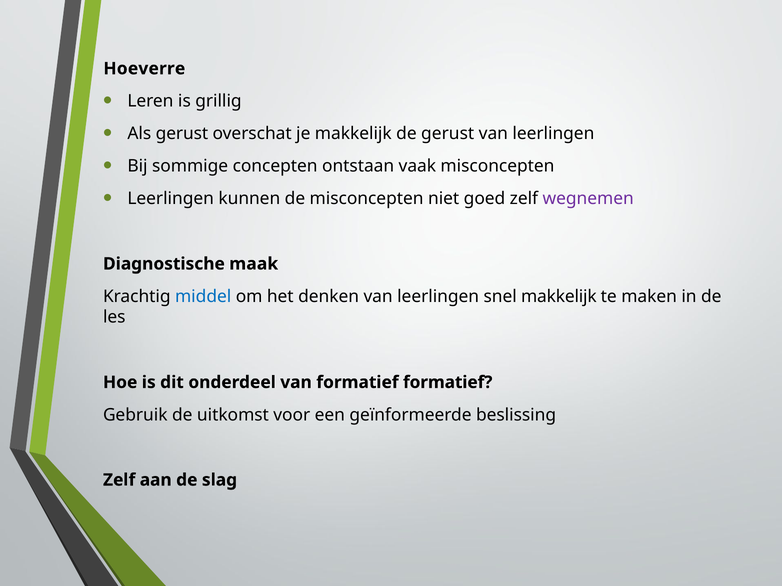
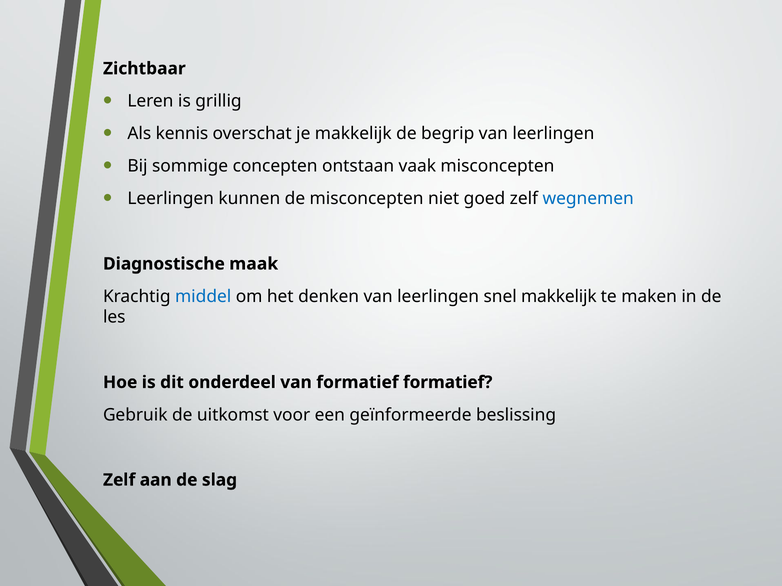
Hoeverre: Hoeverre -> Zichtbaar (144, 69)
Als gerust: gerust -> kennis (182, 134)
de gerust: gerust -> begrip (448, 134)
wegnemen colour: purple -> blue (588, 199)
